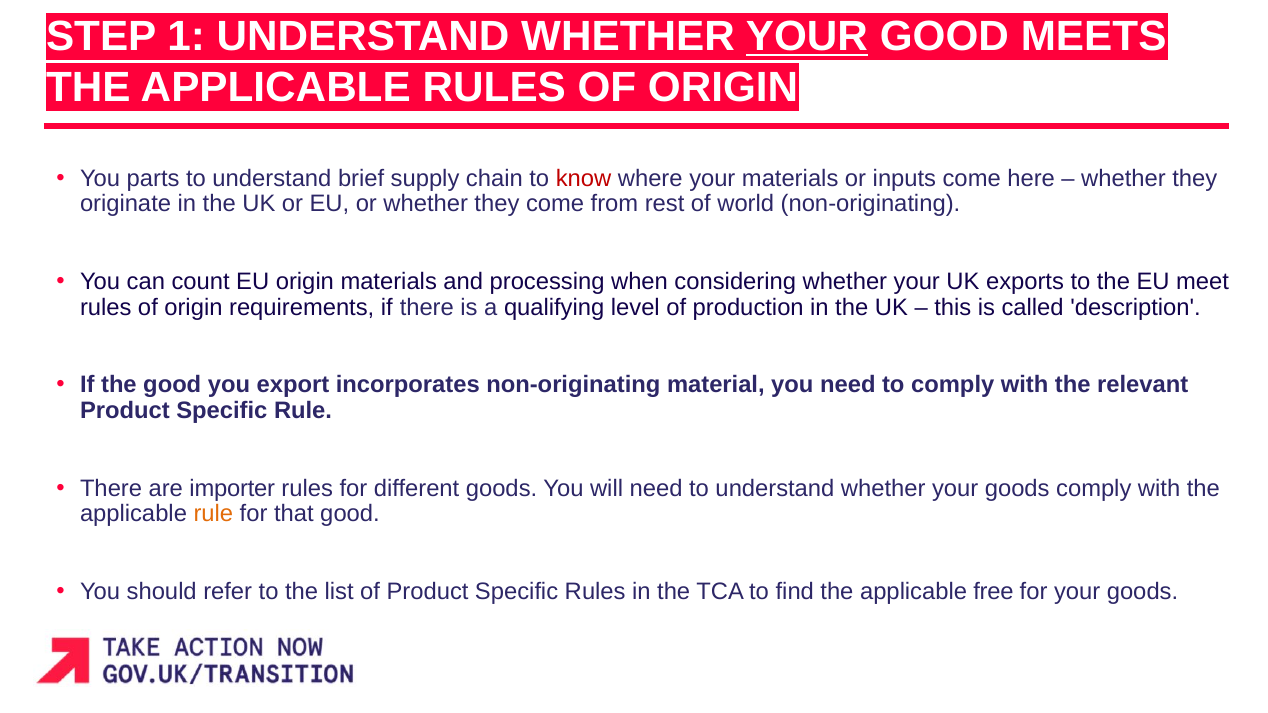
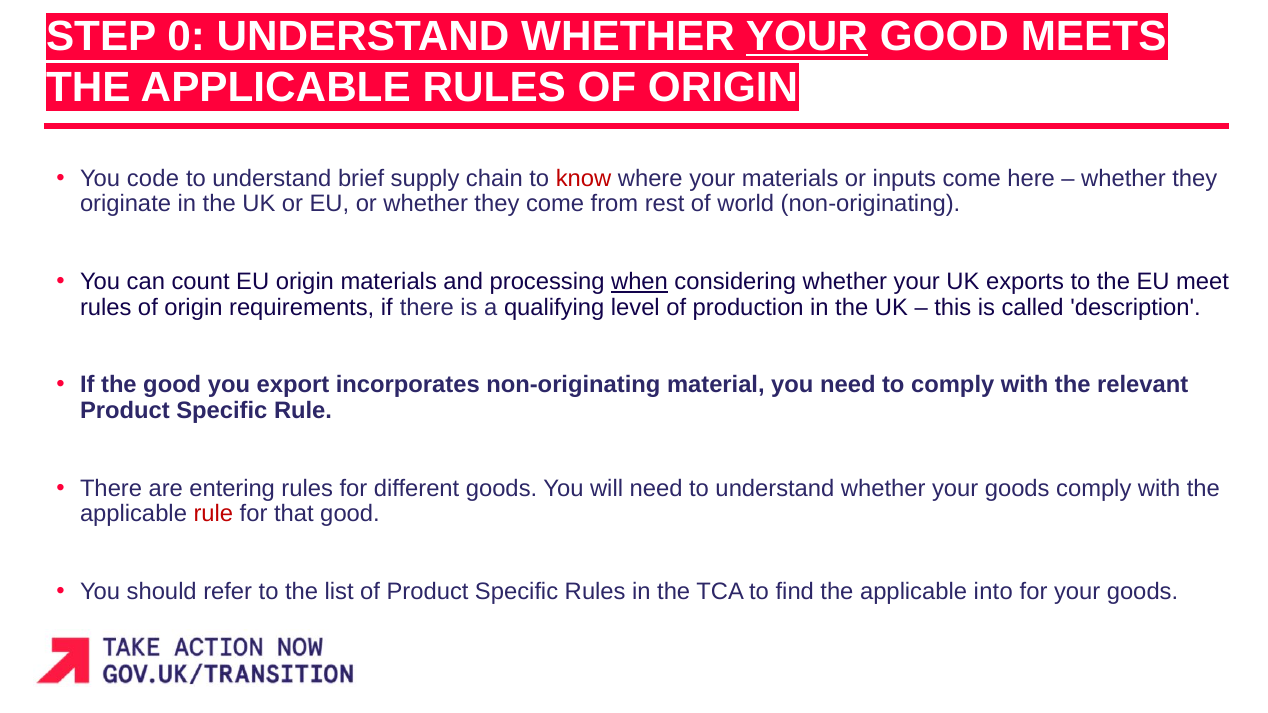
1: 1 -> 0 (186, 37)
parts: parts -> code (153, 178)
when underline: none -> present (640, 282)
importer: importer -> entering (232, 489)
rule colour: orange -> red (213, 514)
free: free -> into (993, 592)
